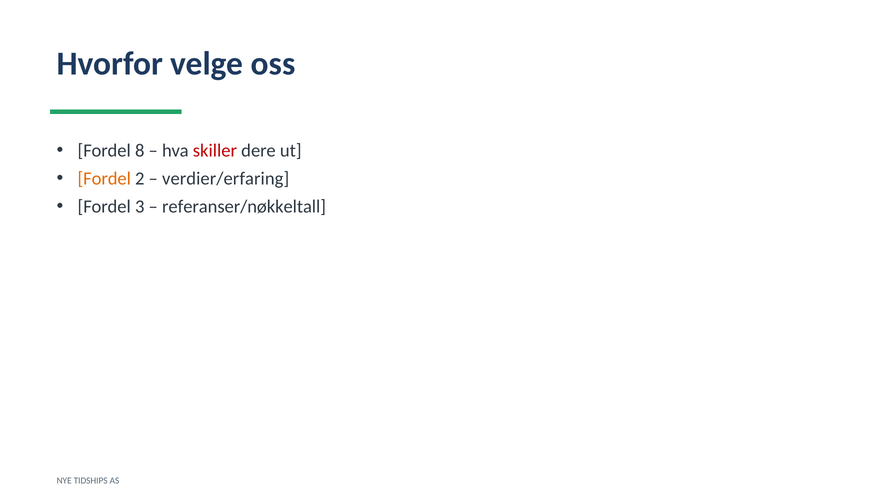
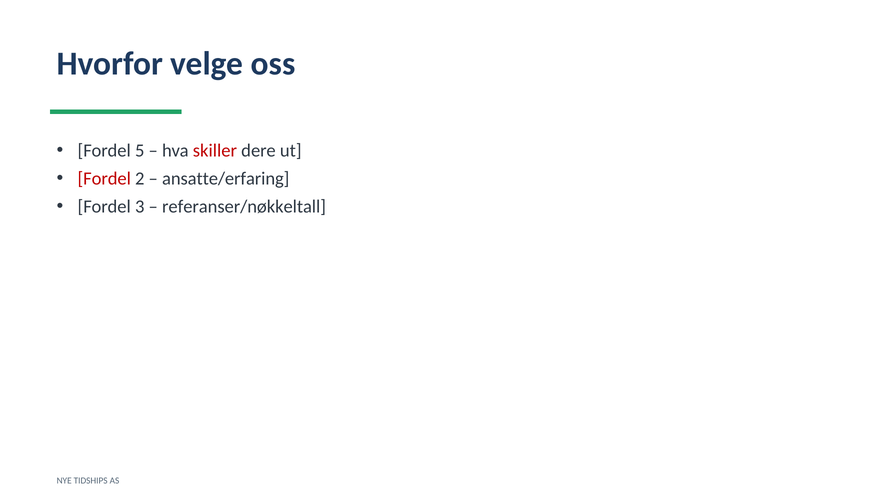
8: 8 -> 5 (140, 151)
Fordel colour: orange -> red (104, 179)
verdier/erfaring: verdier/erfaring -> ansatte/erfaring (226, 179)
